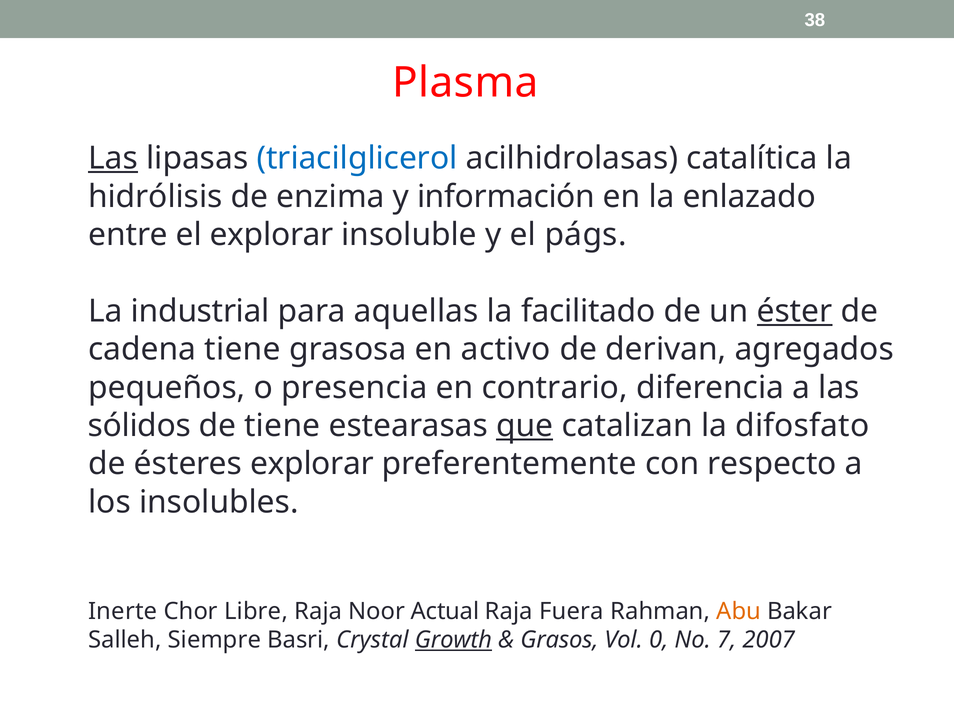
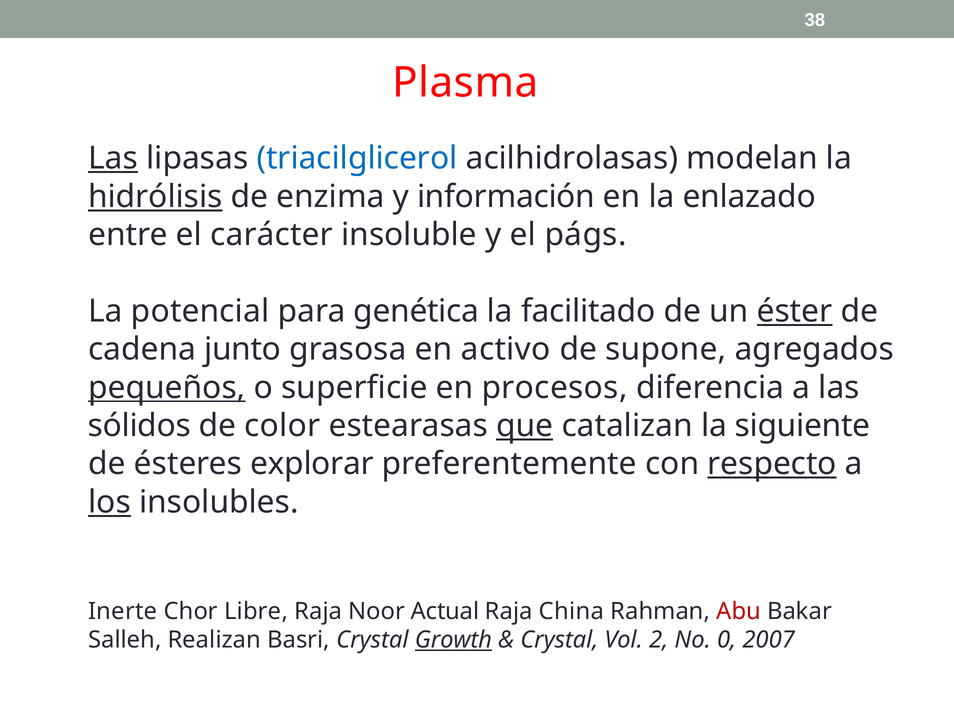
catalítica: catalítica -> modelan (752, 158)
hidrólisis underline: none -> present (155, 196)
el explorar: explorar -> carácter (271, 235)
industrial: industrial -> potencial (200, 311)
aquellas: aquellas -> genética (416, 311)
cadena tiene: tiene -> junto (243, 349)
derivan: derivan -> supone (666, 349)
pequeños underline: none -> present (167, 387)
presencia: presencia -> superficie (354, 387)
contrario: contrario -> procesos (555, 387)
de tiene: tiene -> color (282, 425)
difosfato: difosfato -> siguiente (803, 425)
respecto underline: none -> present (772, 464)
los underline: none -> present (110, 502)
Fuera: Fuera -> China (571, 611)
Abu colour: orange -> red (739, 611)
Siempre: Siempre -> Realizan (214, 640)
Grasos: Grasos -> Crystal (559, 640)
0: 0 -> 2 (659, 640)
7: 7 -> 0 (727, 640)
